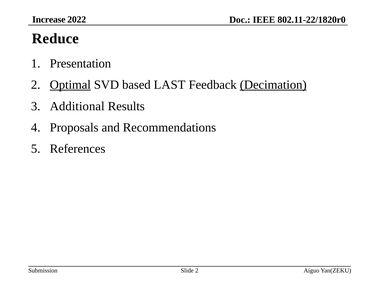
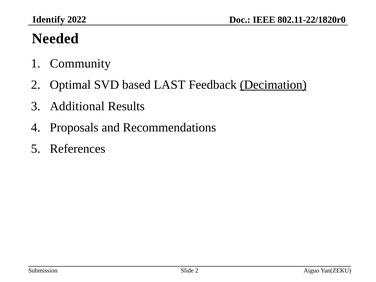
Increase: Increase -> Identify (49, 19)
Reduce: Reduce -> Needed (55, 39)
Presentation: Presentation -> Community (80, 63)
Optimal underline: present -> none (70, 85)
